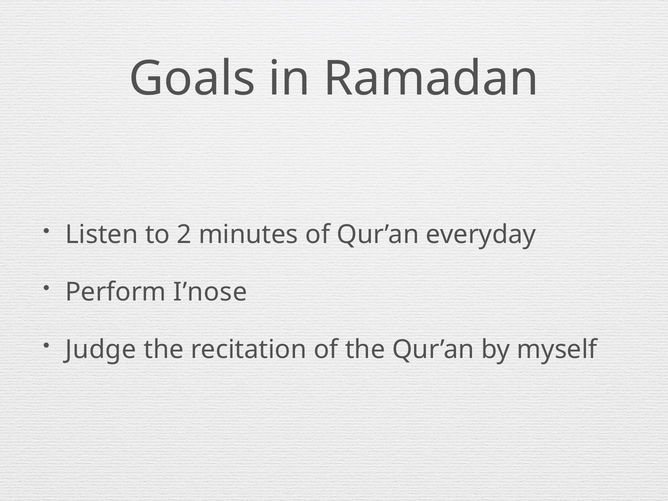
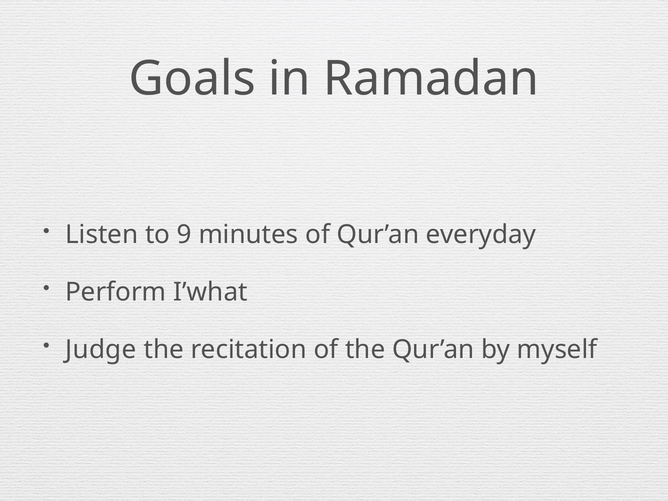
2: 2 -> 9 (184, 235)
I’nose: I’nose -> I’what (210, 292)
